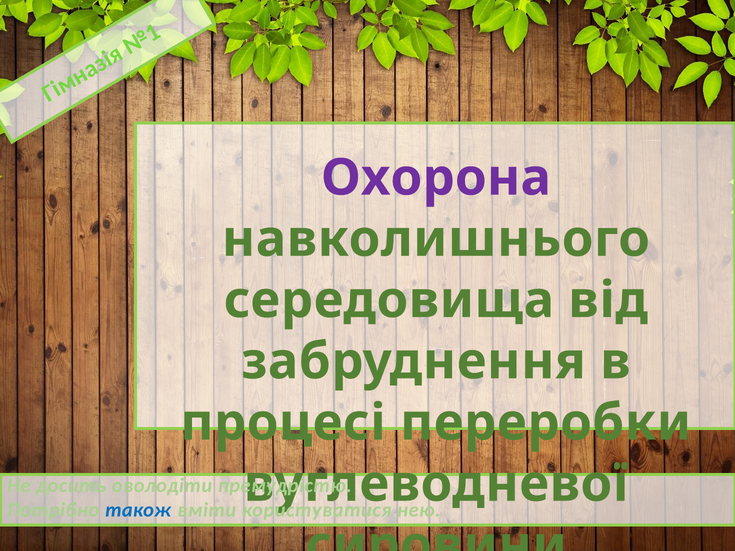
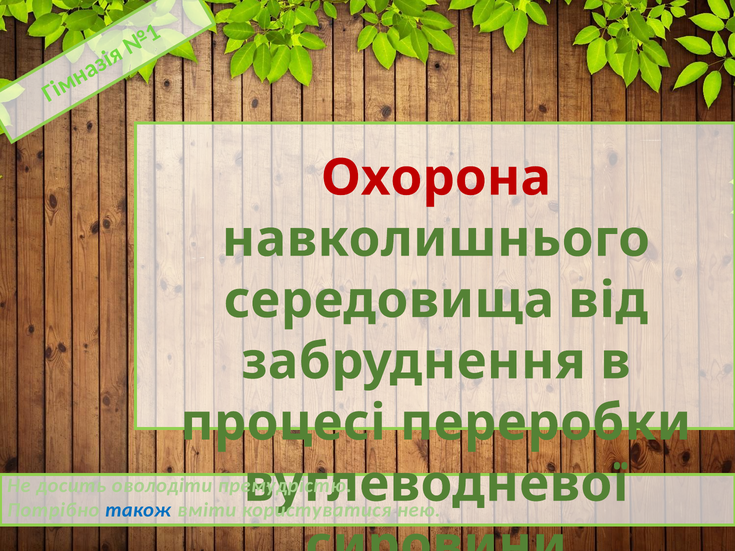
Охорона colour: purple -> red (436, 178)
